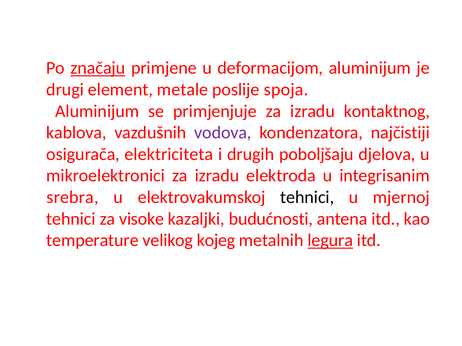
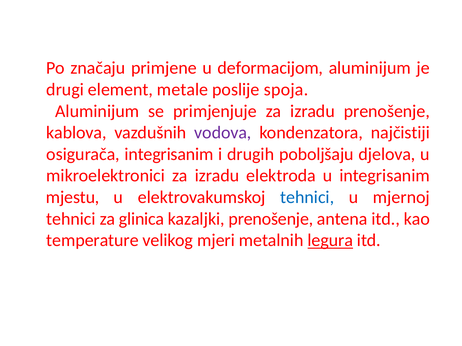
značaju underline: present -> none (98, 68)
izradu kontaktnog: kontaktnog -> prenošenje (387, 111)
osigurača elektriciteta: elektriciteta -> integrisanim (169, 154)
srebra: srebra -> mjestu (73, 198)
tehnici colour: black -> blue (307, 198)
visoke: visoke -> glinica (142, 219)
kazaljki budućnosti: budućnosti -> prenošenje (271, 219)
kojeg: kojeg -> mjeri (216, 241)
